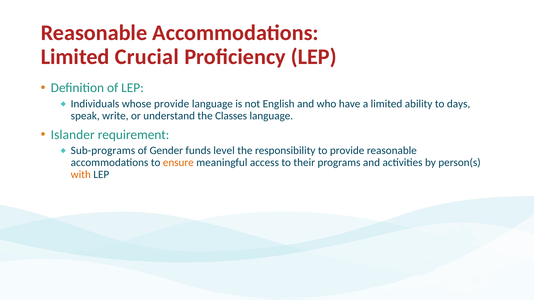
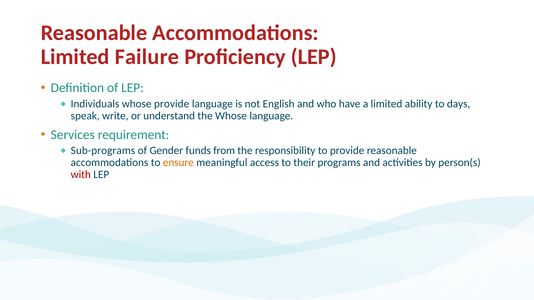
Crucial: Crucial -> Failure (147, 57)
the Classes: Classes -> Whose (231, 116)
Islander: Islander -> Services (73, 135)
level: level -> from (224, 151)
with colour: orange -> red (81, 175)
